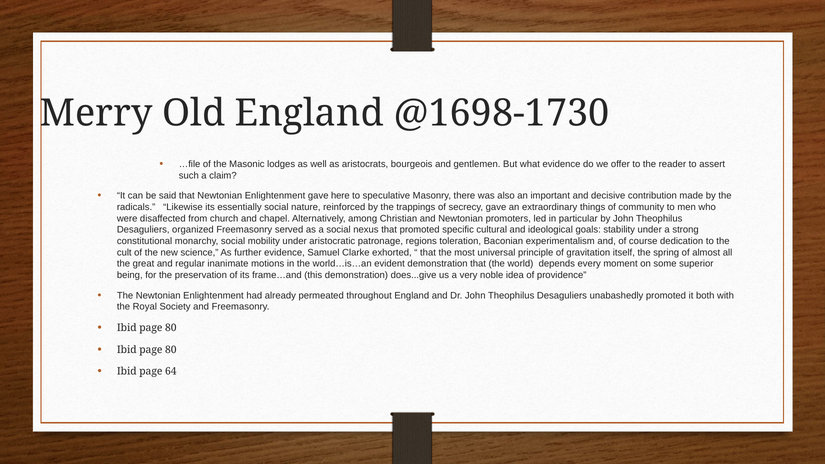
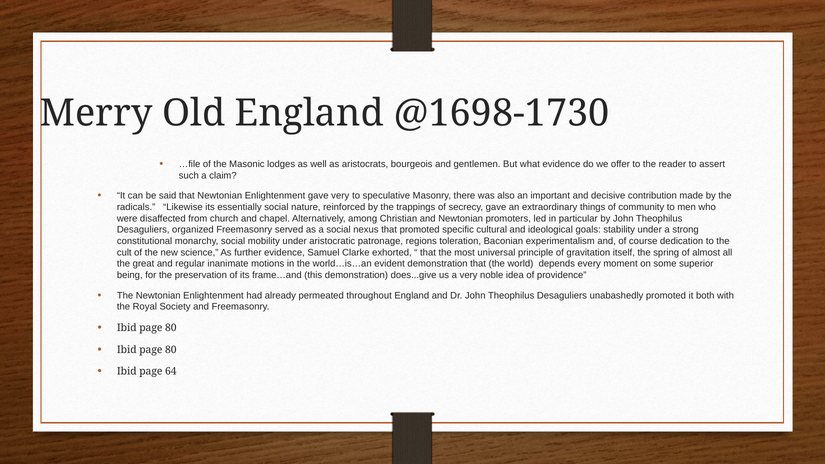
gave here: here -> very (340, 196)
